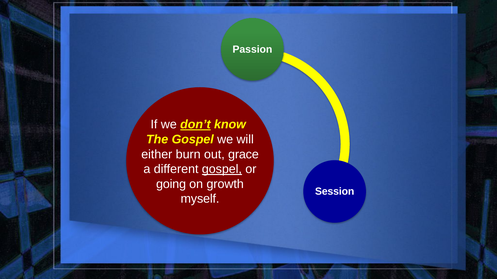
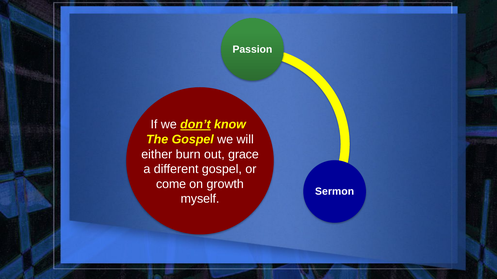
gospel underline: present -> none (222, 169)
going: going -> come (171, 184)
Session: Session -> Sermon (335, 192)
